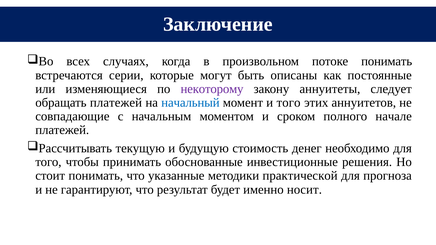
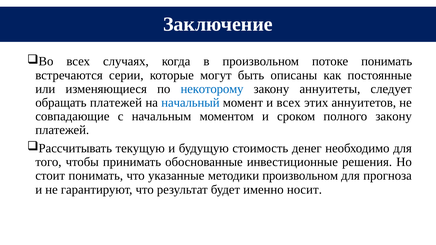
некоторому colour: purple -> blue (212, 89)
и того: того -> всех (289, 103)
полного начале: начале -> закону (394, 116)
методики практической: практической -> произвольном (300, 176)
